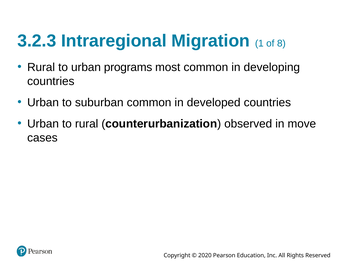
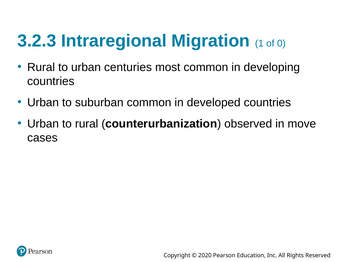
8: 8 -> 0 (281, 43)
programs: programs -> centuries (128, 67)
